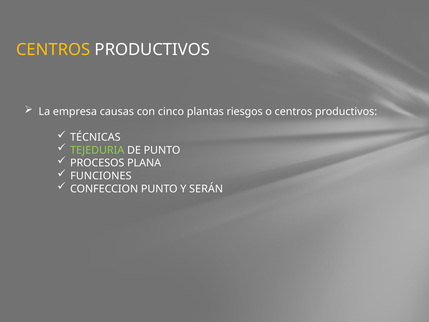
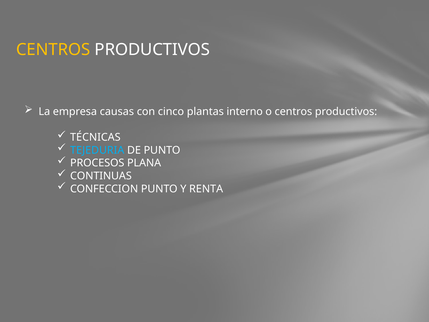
riesgos: riesgos -> interno (245, 111)
TEJEDURIA colour: light green -> light blue (97, 150)
FUNCIONES: FUNCIONES -> CONTINUAS (101, 176)
SERÁN: SERÁN -> RENTA (206, 189)
